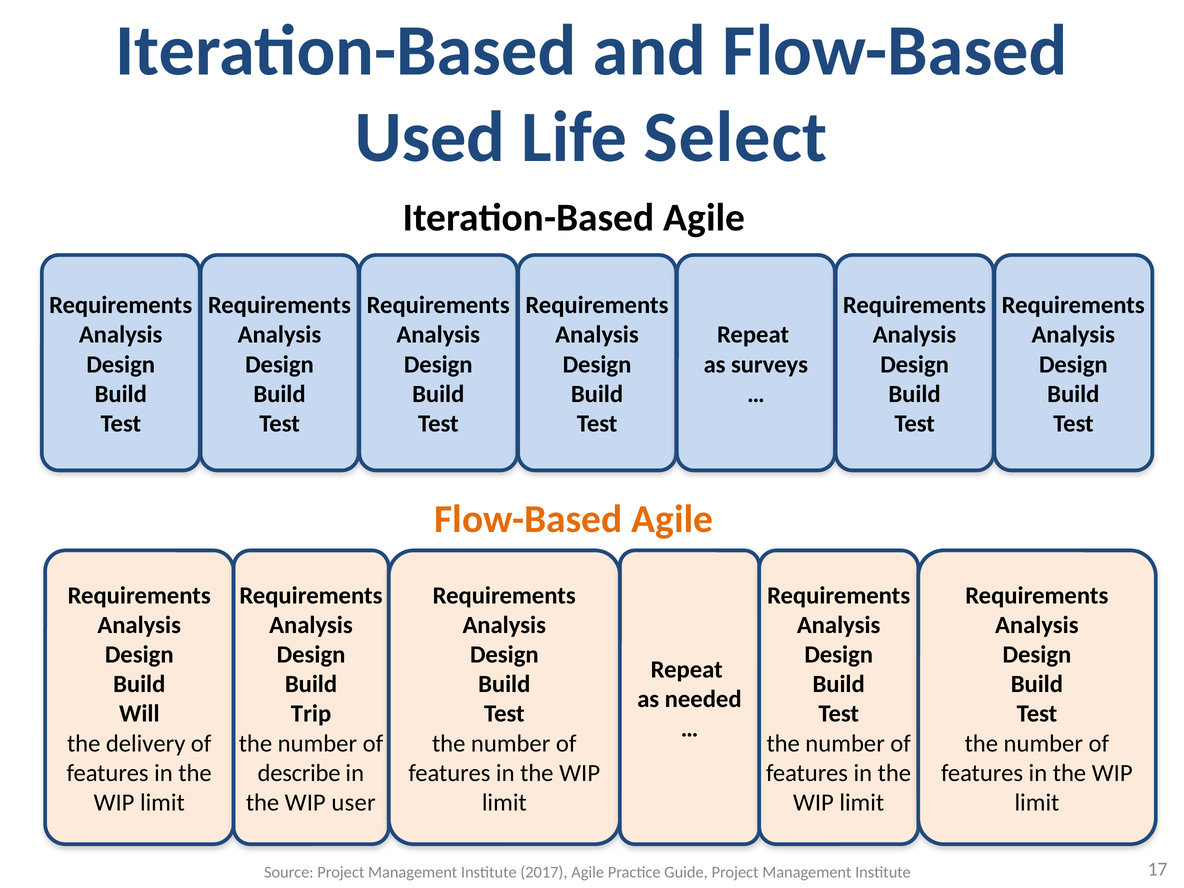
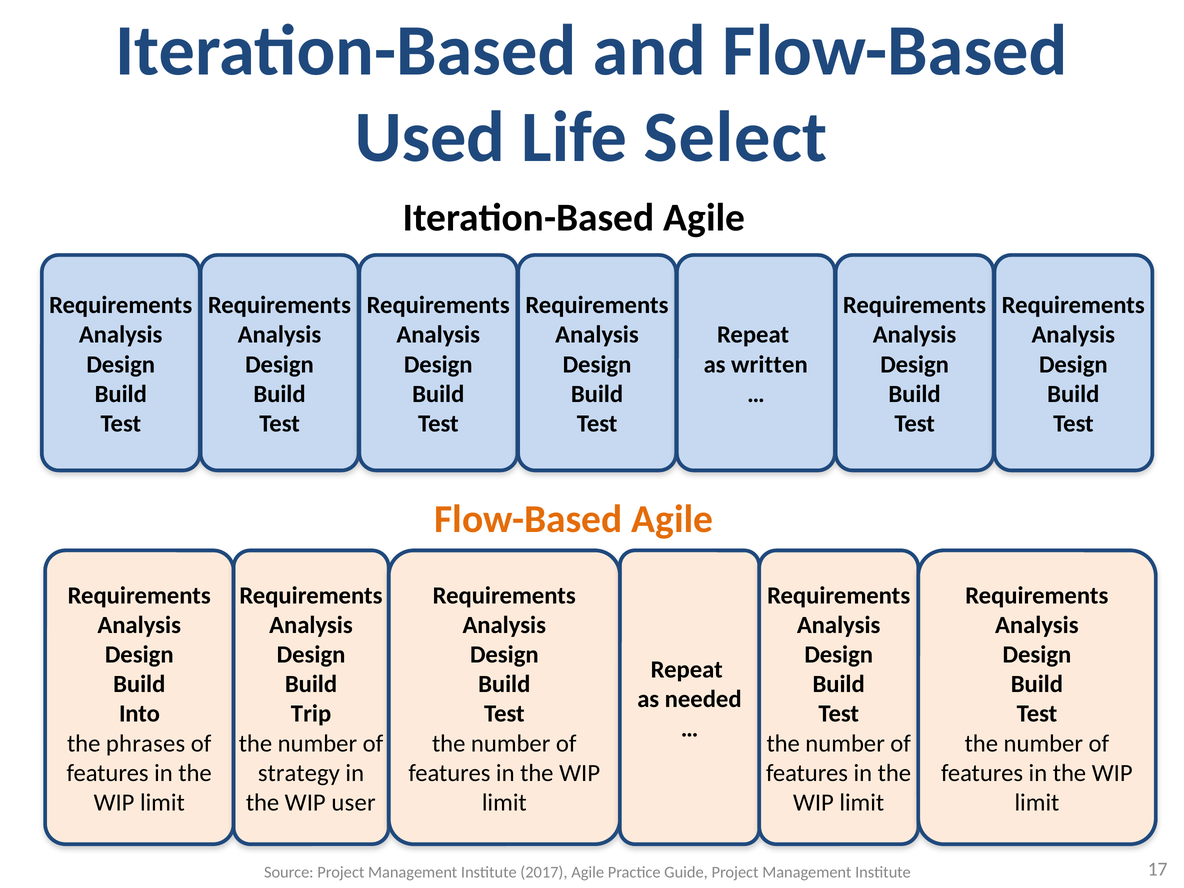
surveys: surveys -> written (769, 364)
Will: Will -> Into (139, 714)
delivery: delivery -> phrases (146, 743)
describe: describe -> strategy (299, 773)
